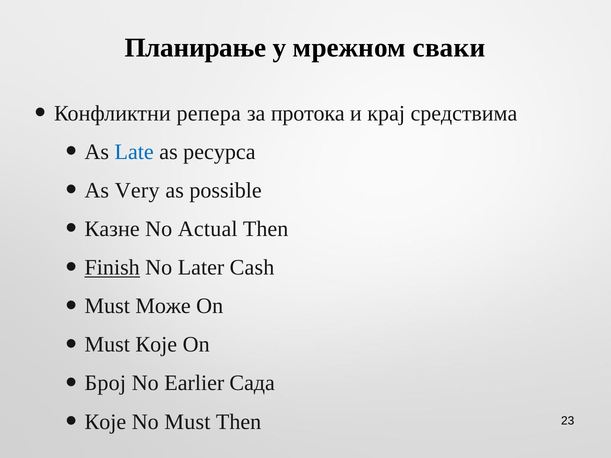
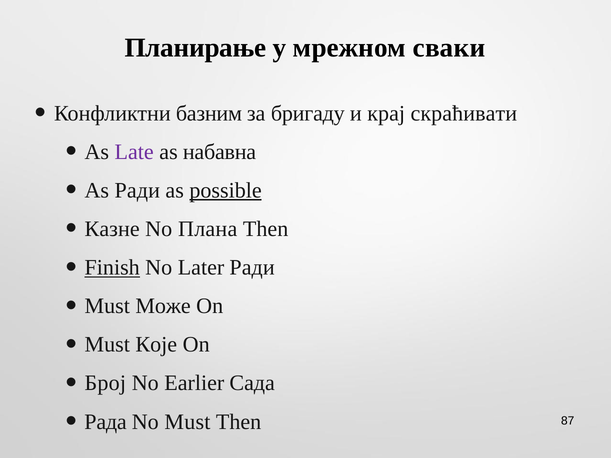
репера: репера -> базним (209, 113)
протока: протока -> бригаду (308, 113)
средствима: средствима -> скраћивати (464, 113)
Late colour: blue -> purple (134, 152)
ресурса: ресурса -> набавна (220, 152)
As Very: Very -> Ради (137, 191)
possible underline: none -> present (226, 191)
Actual: Actual -> Плана (208, 229)
Later Cash: Cash -> Ради (252, 268)
Које: Које -> Рада (106, 422)
23: 23 -> 87 (568, 421)
